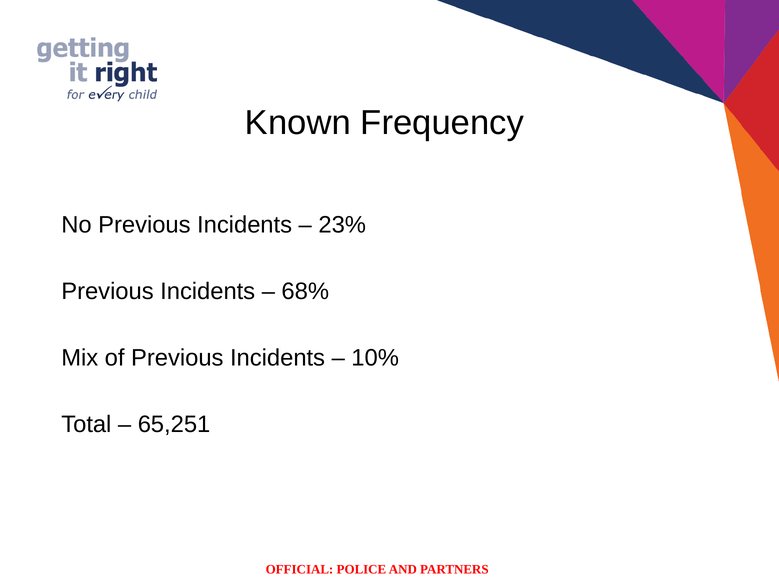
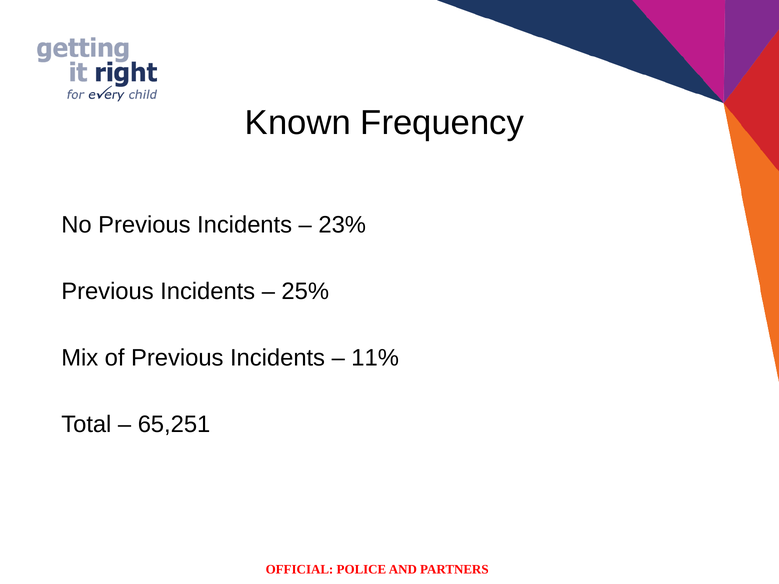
68%: 68% -> 25% (305, 292)
10%: 10% -> 11% (375, 358)
